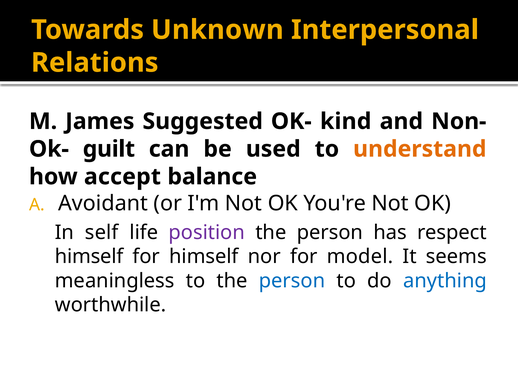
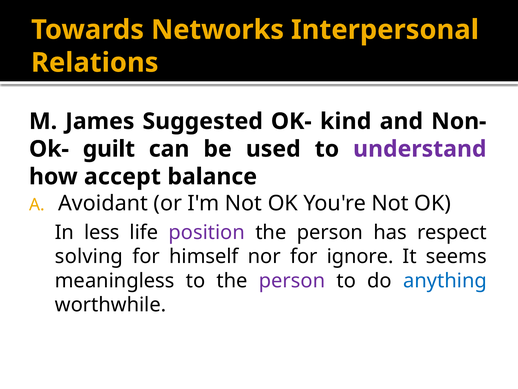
Unknown: Unknown -> Networks (218, 30)
understand colour: orange -> purple (420, 149)
self: self -> less (102, 232)
himself: himself -> solving (89, 256)
model: model -> ignore (360, 256)
person colour: blue -> purple (292, 280)
